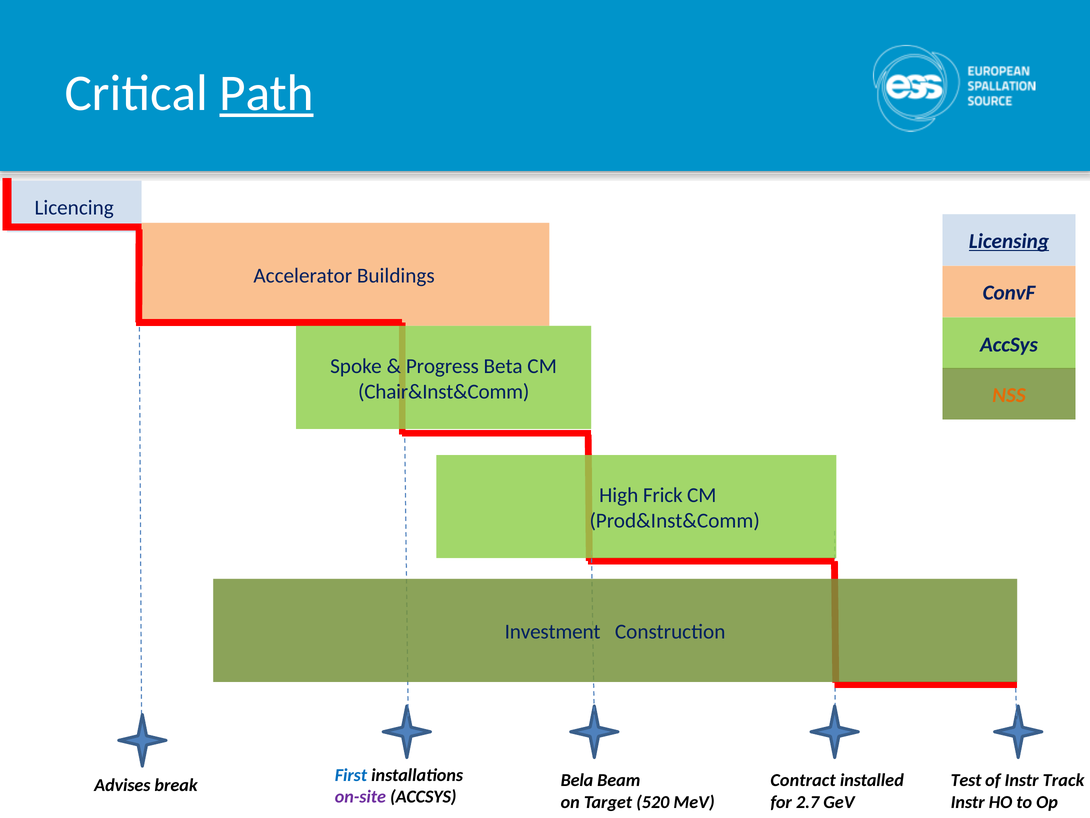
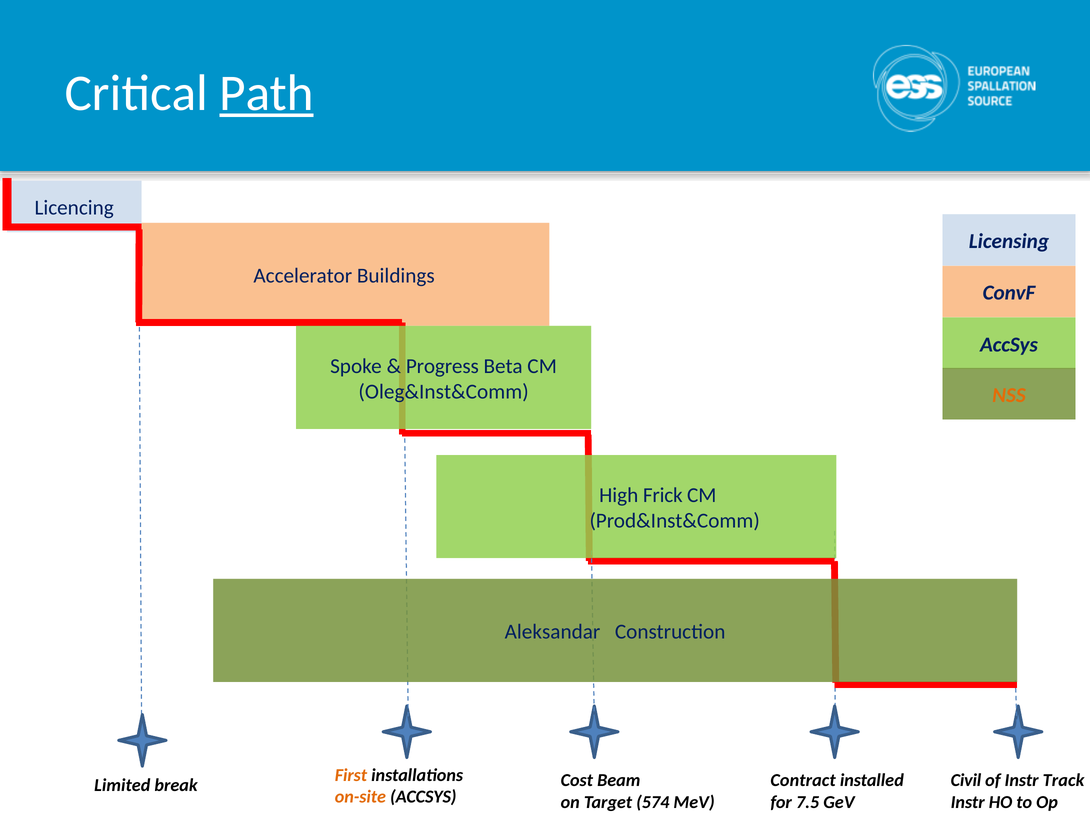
Licensing underline: present -> none (1009, 241)
Chair&Inst&Comm: Chair&Inst&Comm -> Oleg&Inst&Comm (444, 391)
Investment: Investment -> Aleksandar (553, 631)
First colour: blue -> orange (351, 775)
Bela: Bela -> Cost (577, 780)
Test: Test -> Civil (966, 780)
Advises: Advises -> Limited (122, 785)
on-site colour: purple -> orange (360, 796)
520: 520 -> 574 (653, 802)
2.7: 2.7 -> 7.5 (808, 802)
